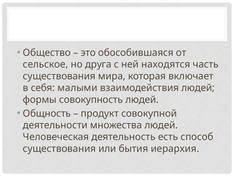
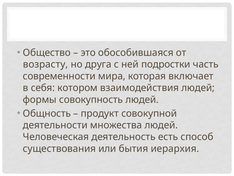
сельское: сельское -> возрасту (45, 64)
находятся: находятся -> подростки (166, 64)
существования: существования -> современности (59, 76)
малыми: малыми -> котором (78, 88)
